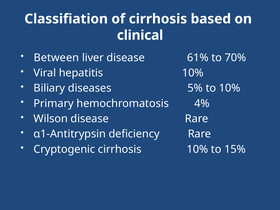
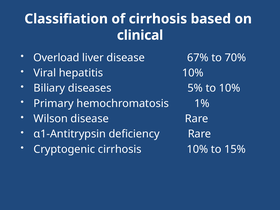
Between: Between -> Overload (56, 58)
61%: 61% -> 67% (198, 58)
4%: 4% -> 1% (202, 103)
